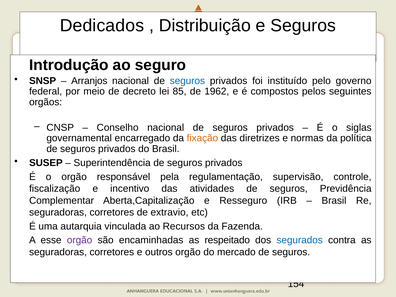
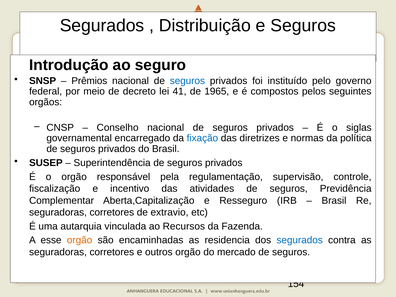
Dedicados: Dedicados -> Segurados (102, 26)
Arranjos: Arranjos -> Prêmios (89, 81)
85: 85 -> 41 (180, 91)
1962: 1962 -> 1965 (217, 91)
fixação colour: orange -> blue (202, 138)
orgão colour: purple -> orange (80, 240)
respeitado: respeitado -> residencia (227, 240)
